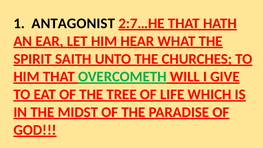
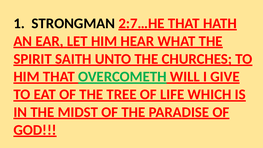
ANTAGONIST: ANTAGONIST -> STRONGMAN (73, 23)
